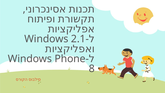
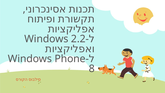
2.1: 2.1 -> 2.2 (78, 39)
